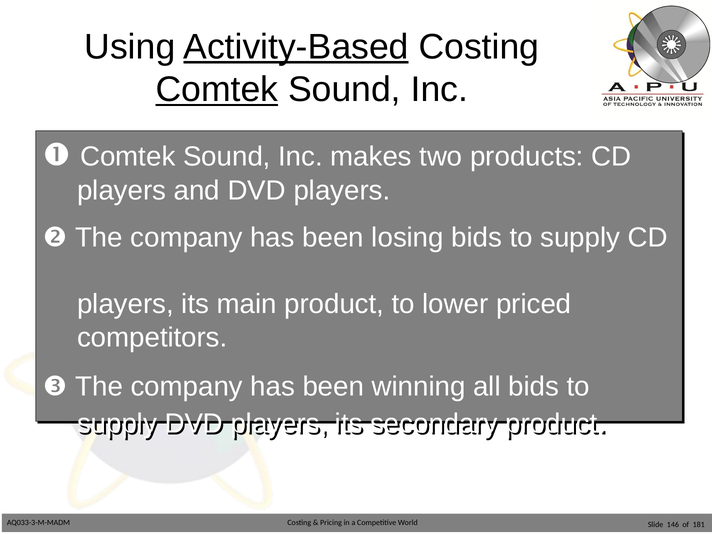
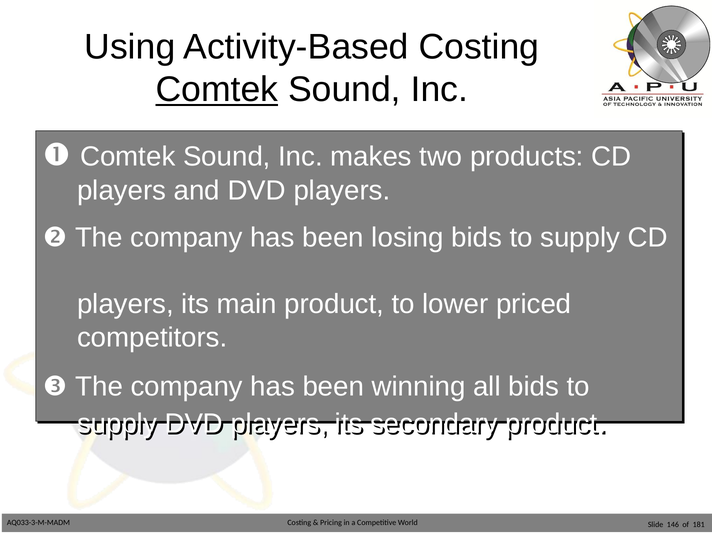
Activity-Based underline: present -> none (296, 47)
